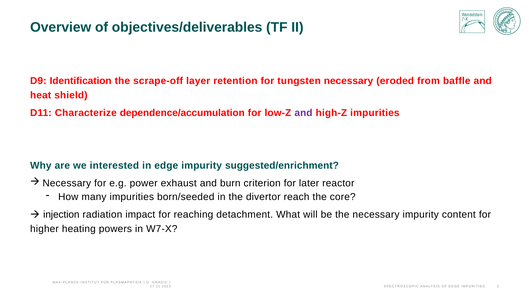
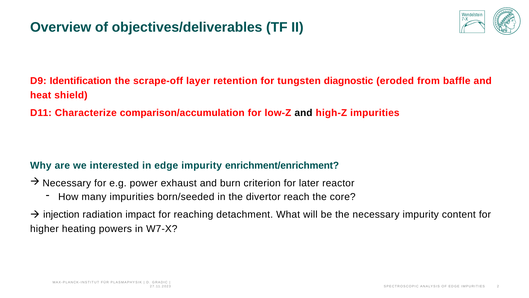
tungsten necessary: necessary -> diagnostic (349, 81)
dependence/accumulation: dependence/accumulation -> comparison/accumulation (182, 113)
and colour: purple -> black (303, 113)
suggested/enrichment: suggested/enrichment -> enrichment/enrichment (282, 165)
